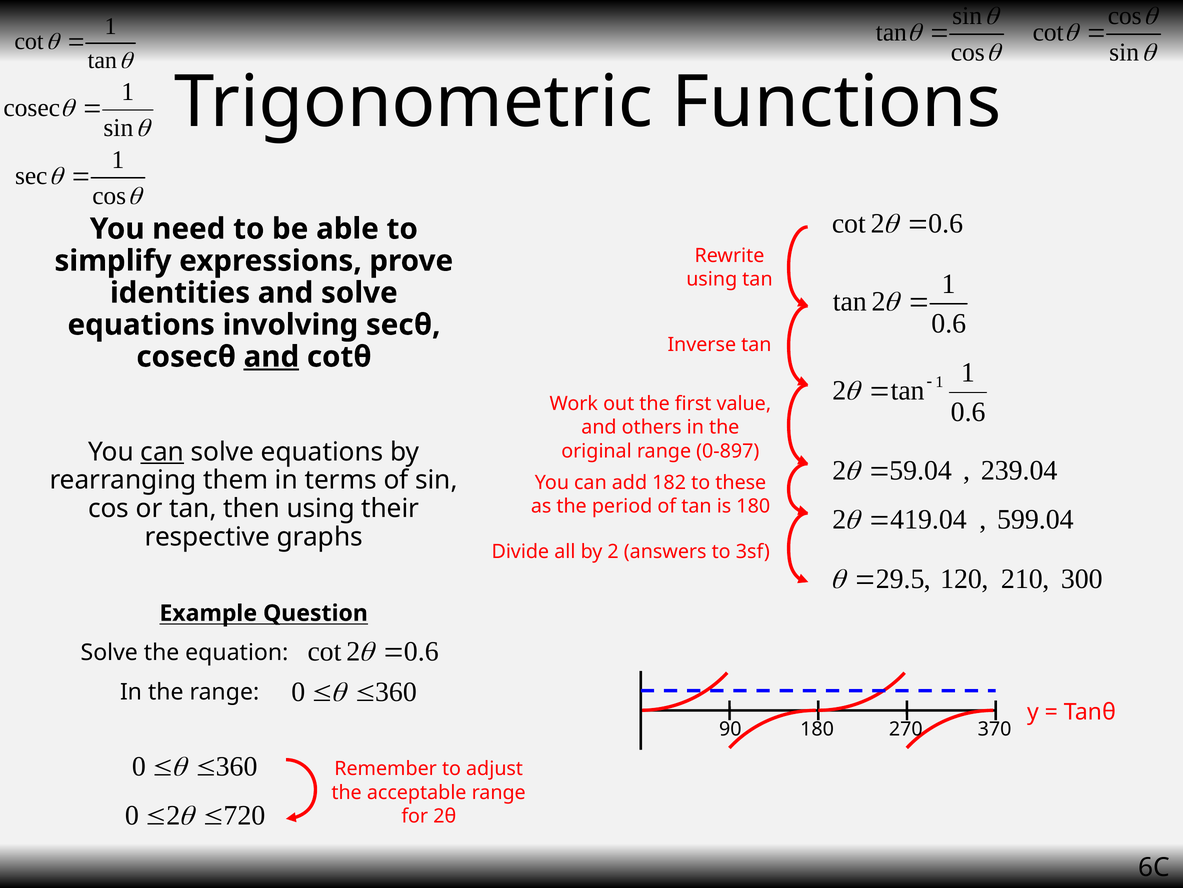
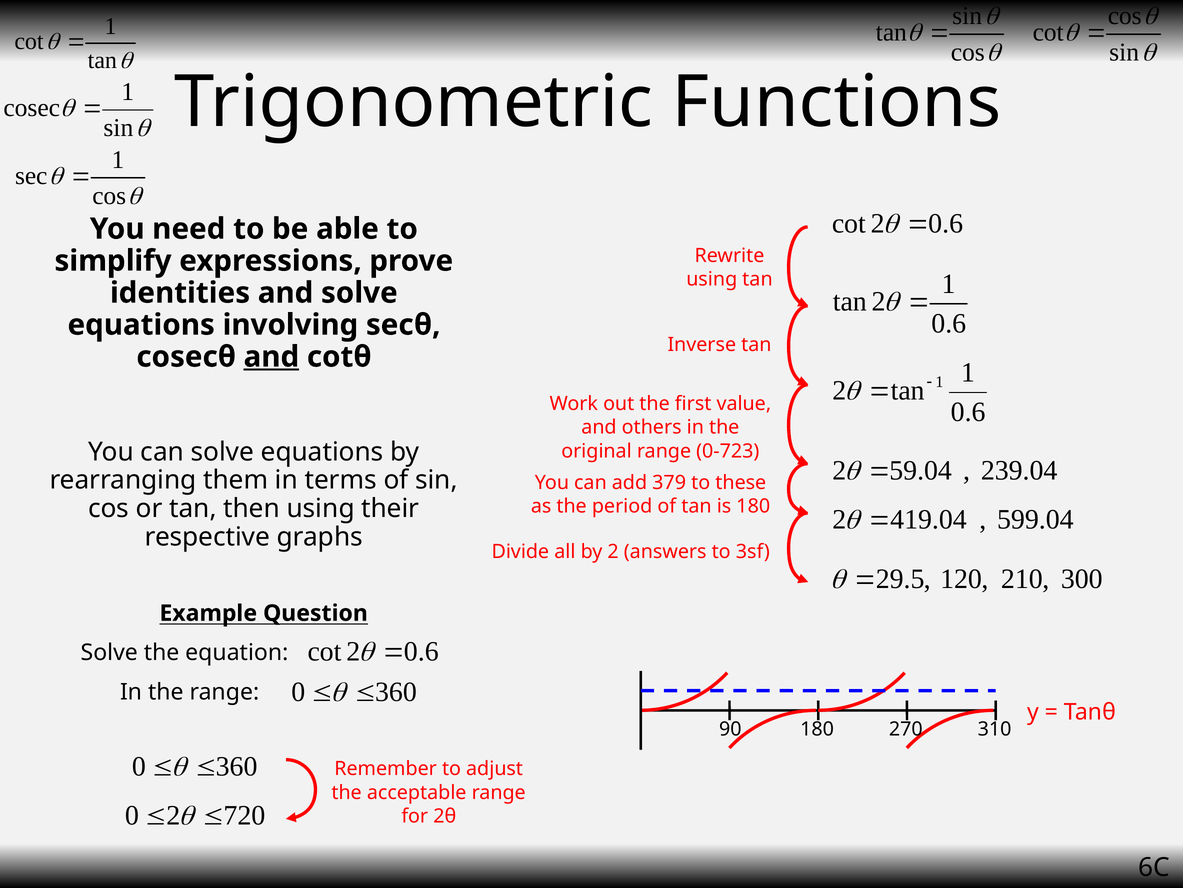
can underline: present -> none (162, 451)
0-897: 0-897 -> 0-723 (728, 451)
182: 182 -> 379 (669, 482)
370: 370 -> 310 (995, 729)
